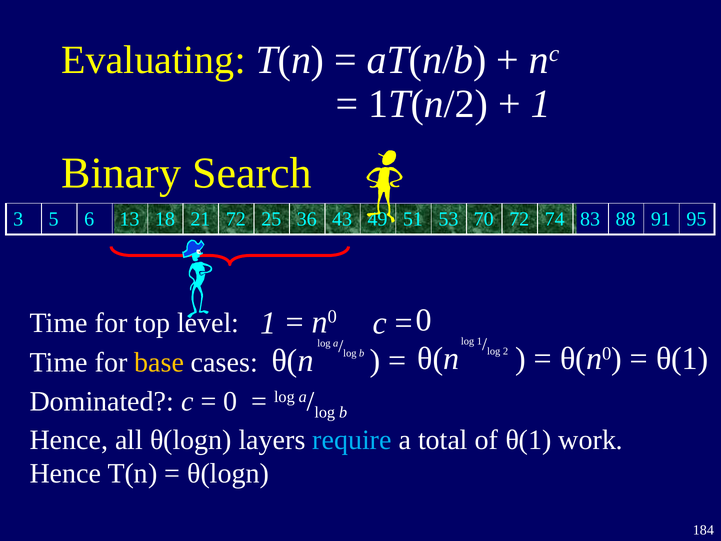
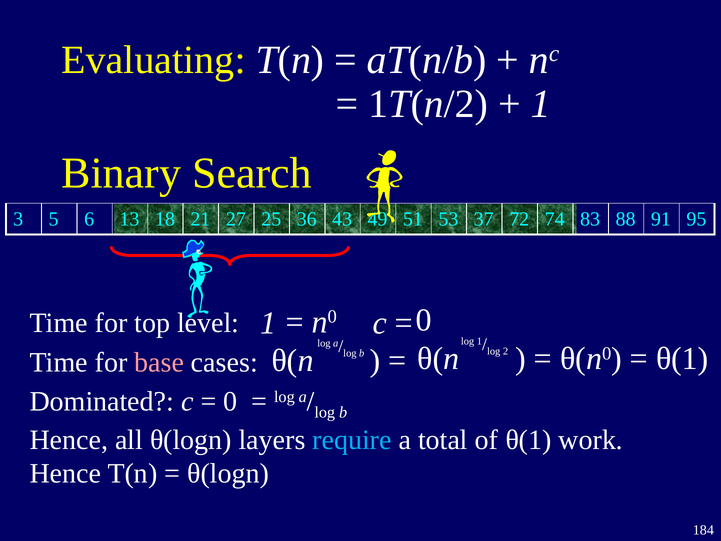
21 72: 72 -> 27 (236, 219)
70: 70 -> 37 (484, 219)
base colour: yellow -> pink (159, 362)
